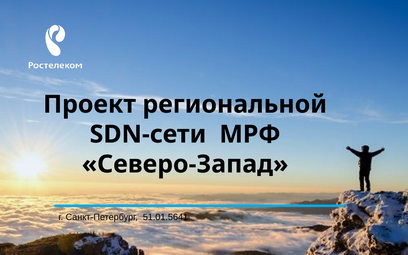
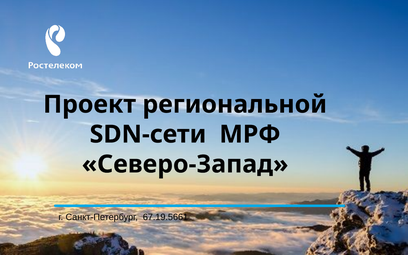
51.01.5641: 51.01.5641 -> 67.19.5661 (165, 217)
